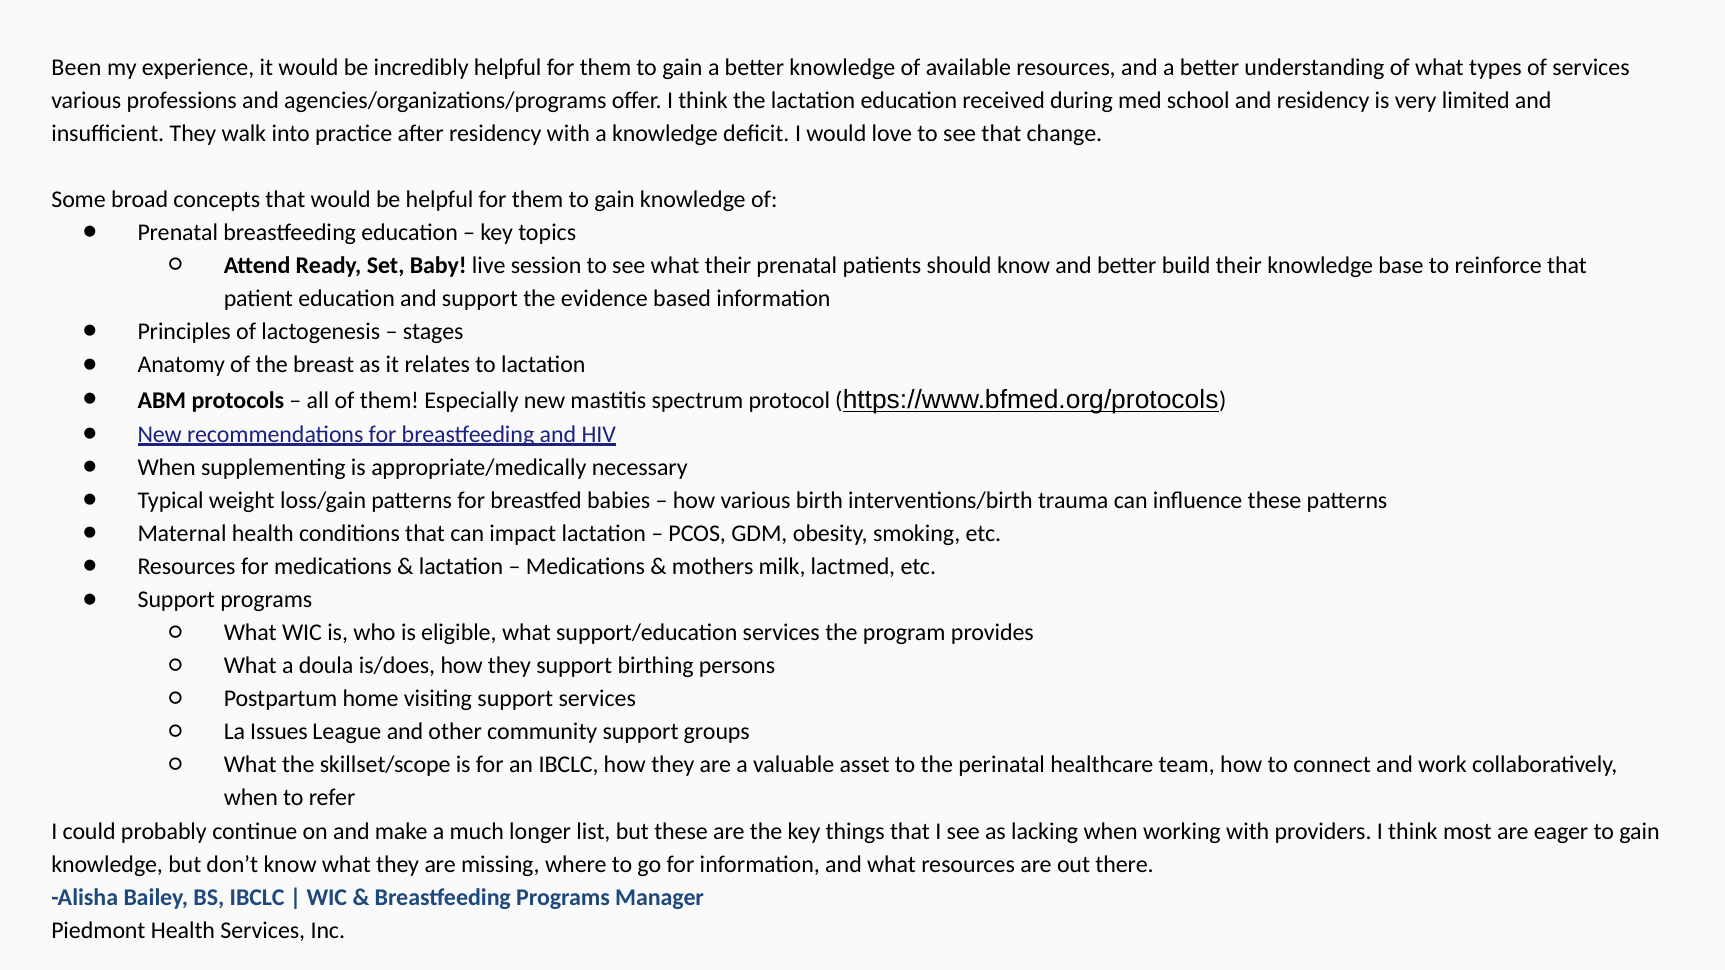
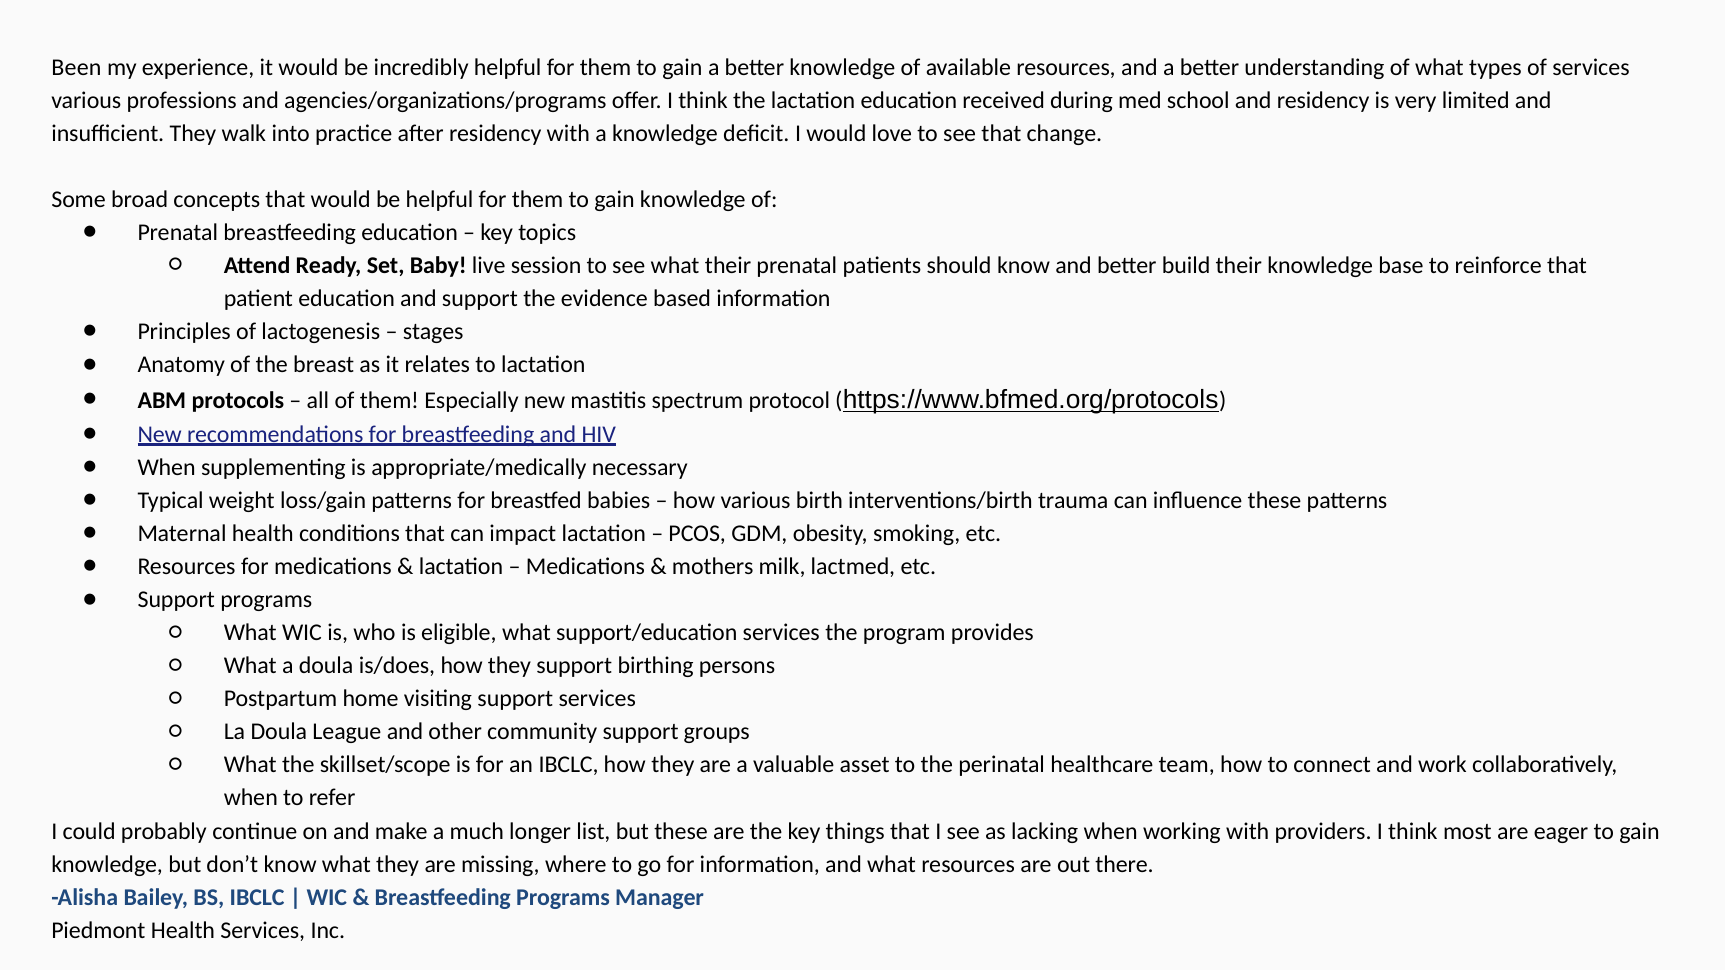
La Issues: Issues -> Doula (279, 732)
